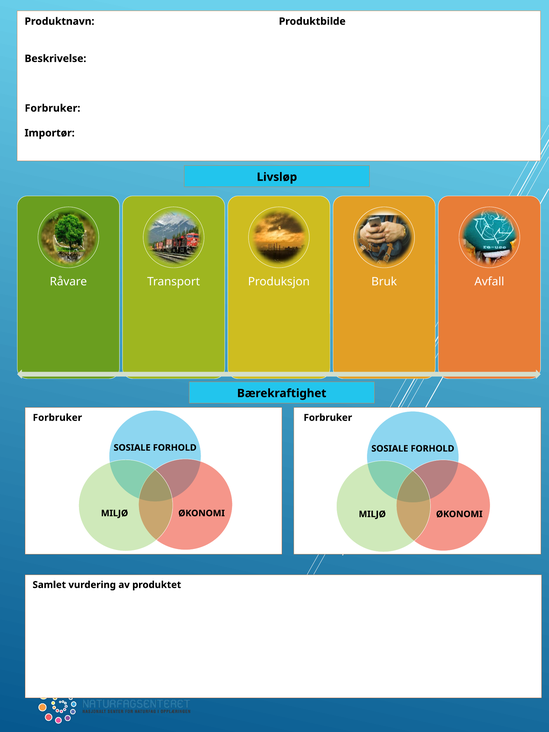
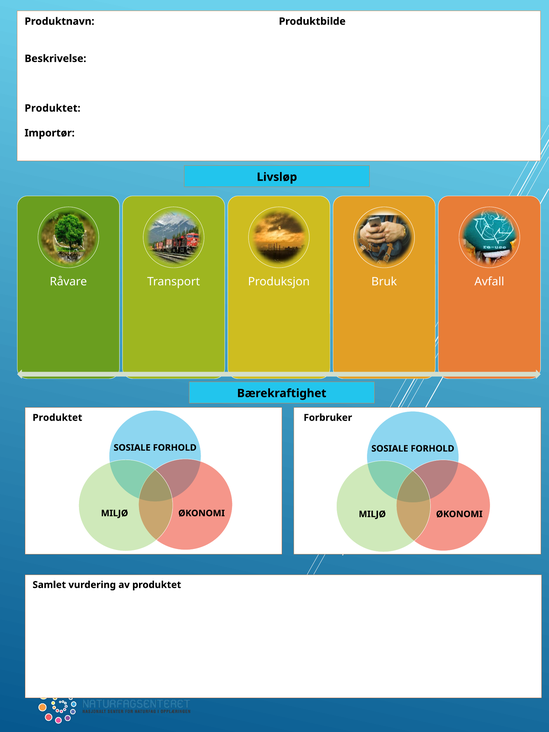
Forbruker: Forbruker -> Produktet (53, 108)
Forbruker: Forbruker -> Produktet (57, 418)
